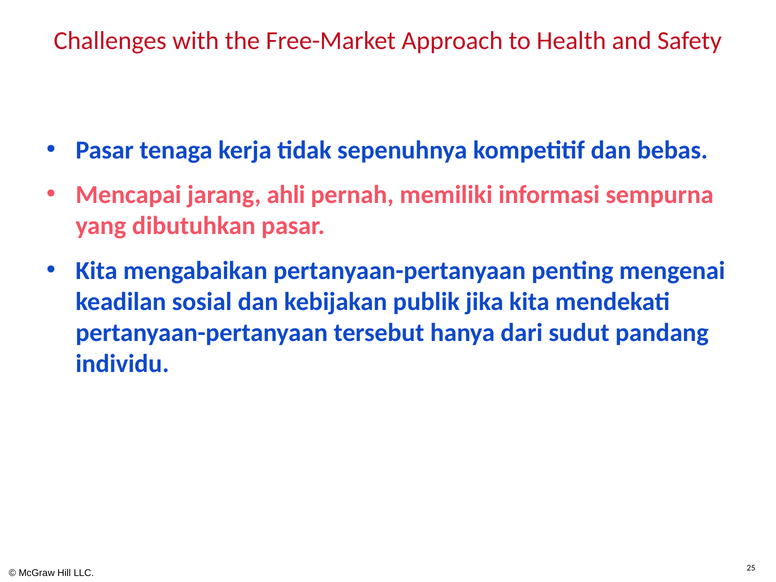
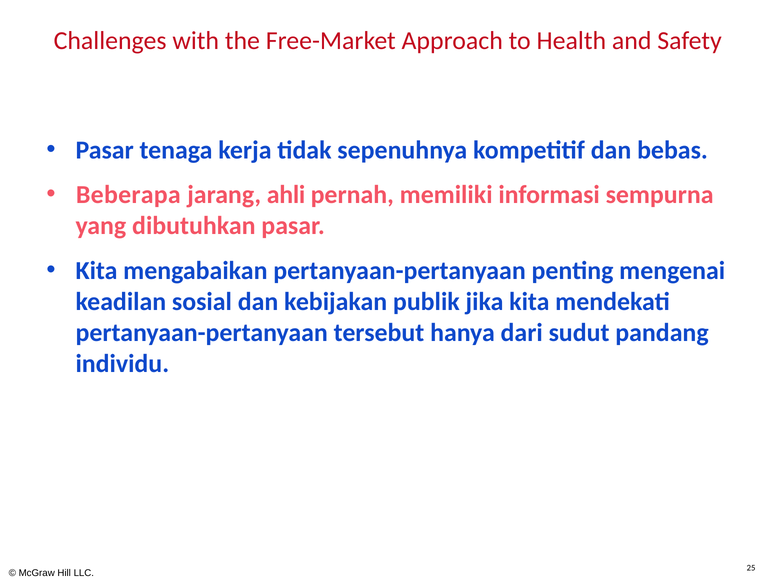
Mencapai: Mencapai -> Beberapa (128, 195)
